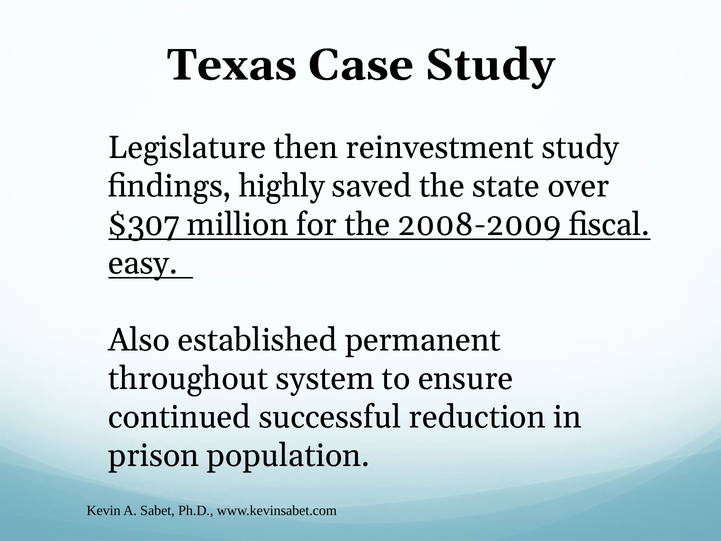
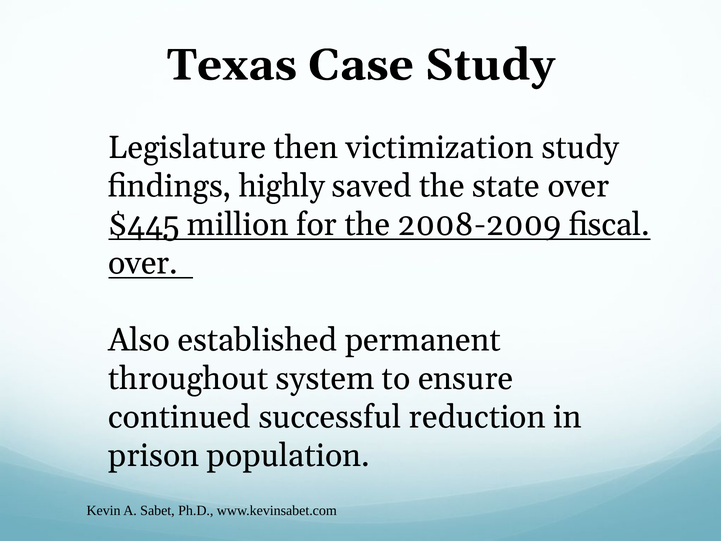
reinvestment: reinvestment -> victimization (440, 148)
$307: $307 -> $445 (144, 225)
easy: easy -> over (143, 263)
